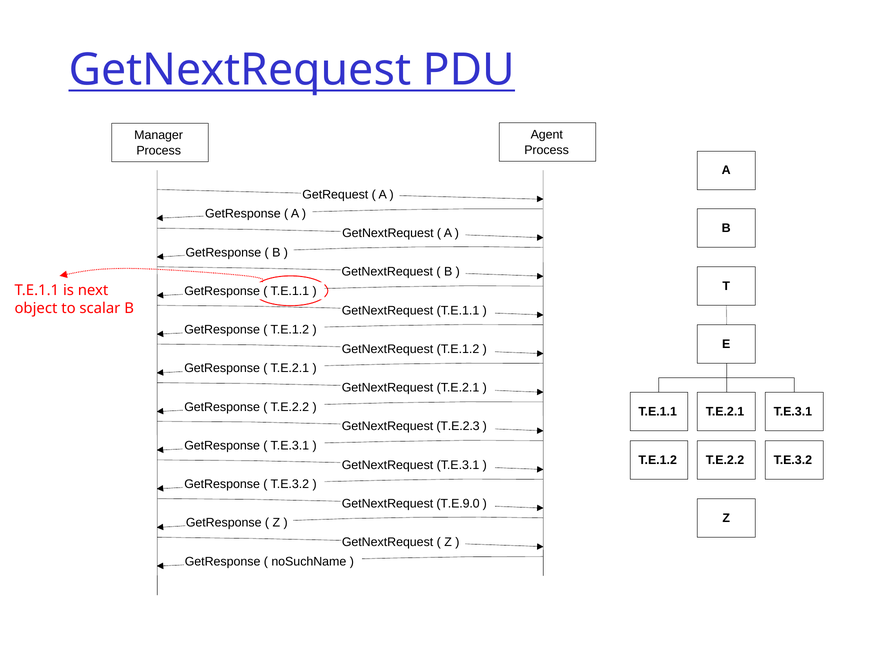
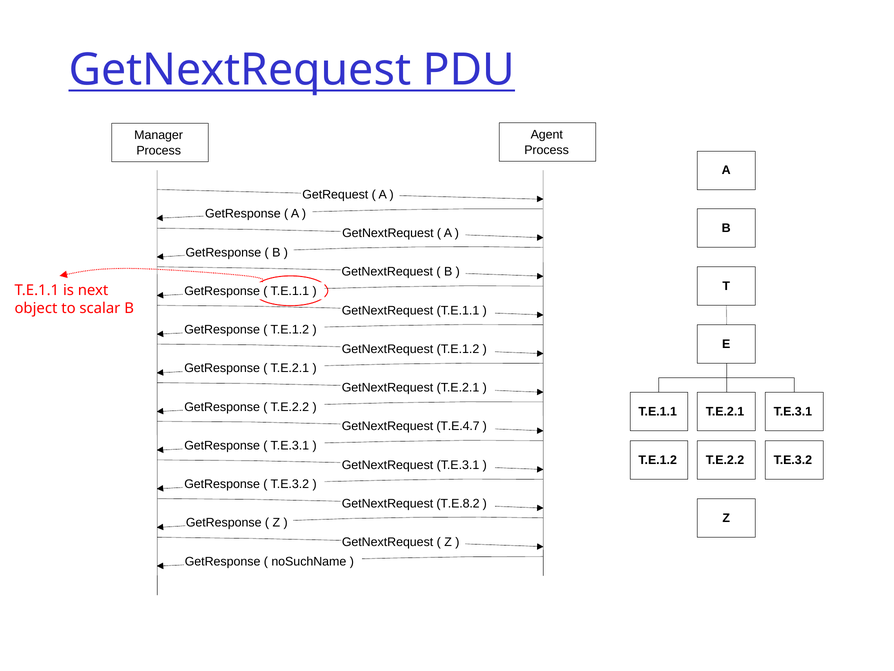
T.E.2.3: T.E.2.3 -> T.E.4.7 (458, 426)
T.E.9.0: T.E.9.0 -> T.E.8.2 (458, 503)
